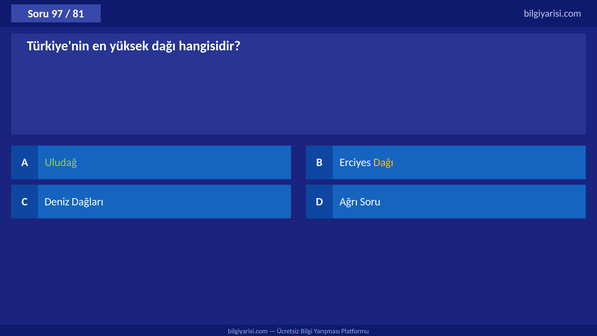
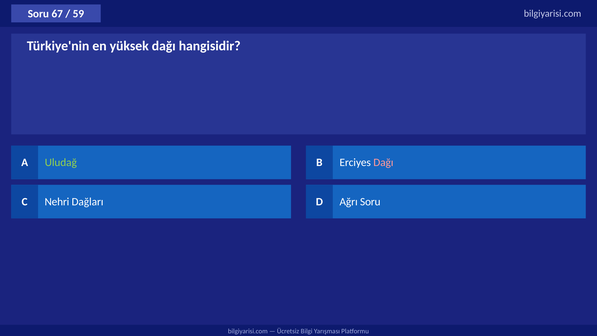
97: 97 -> 67 (57, 14)
81: 81 -> 59 (78, 14)
Dağı colour: yellow -> pink (383, 162)
Deniz: Deniz -> Nehri (57, 202)
